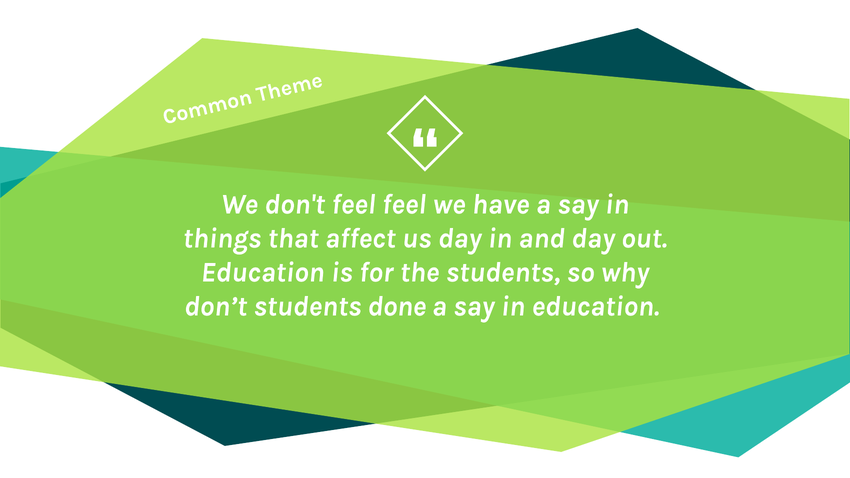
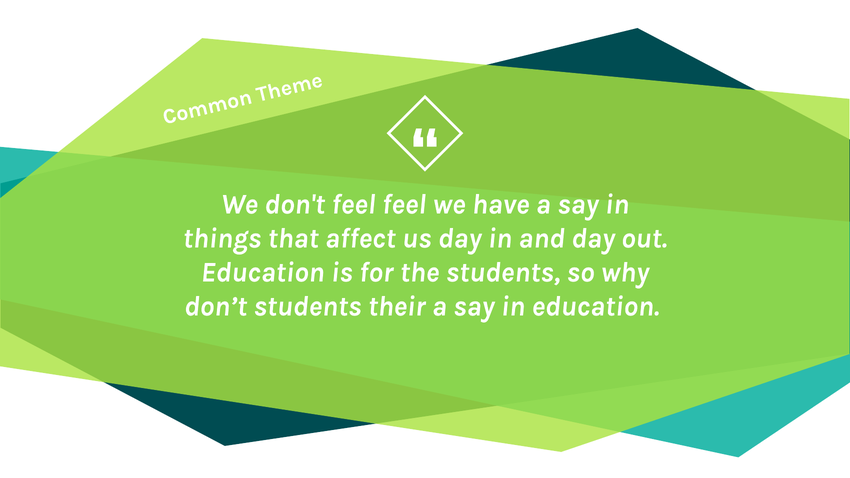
done: done -> their (397, 306)
